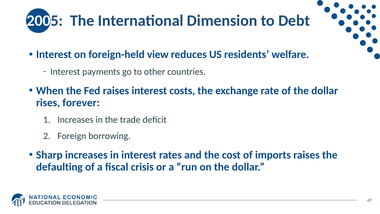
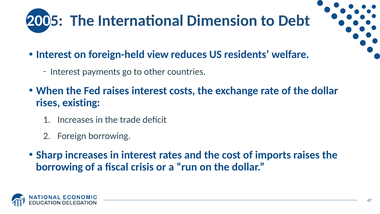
forever: forever -> existing (81, 103)
defaulting: defaulting -> borrowing (59, 167)
